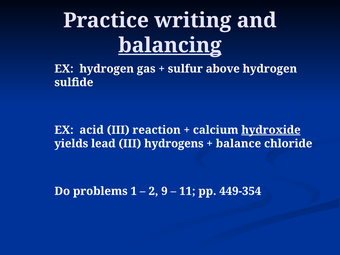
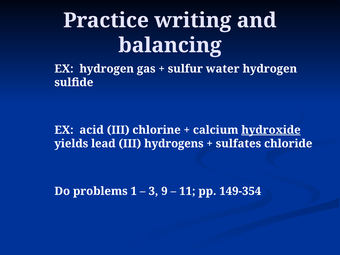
balancing underline: present -> none (170, 45)
above: above -> water (223, 69)
reaction: reaction -> chlorine (157, 130)
balance: balance -> sulfates (238, 144)
2: 2 -> 3 (153, 191)
449-354: 449-354 -> 149-354 (240, 191)
